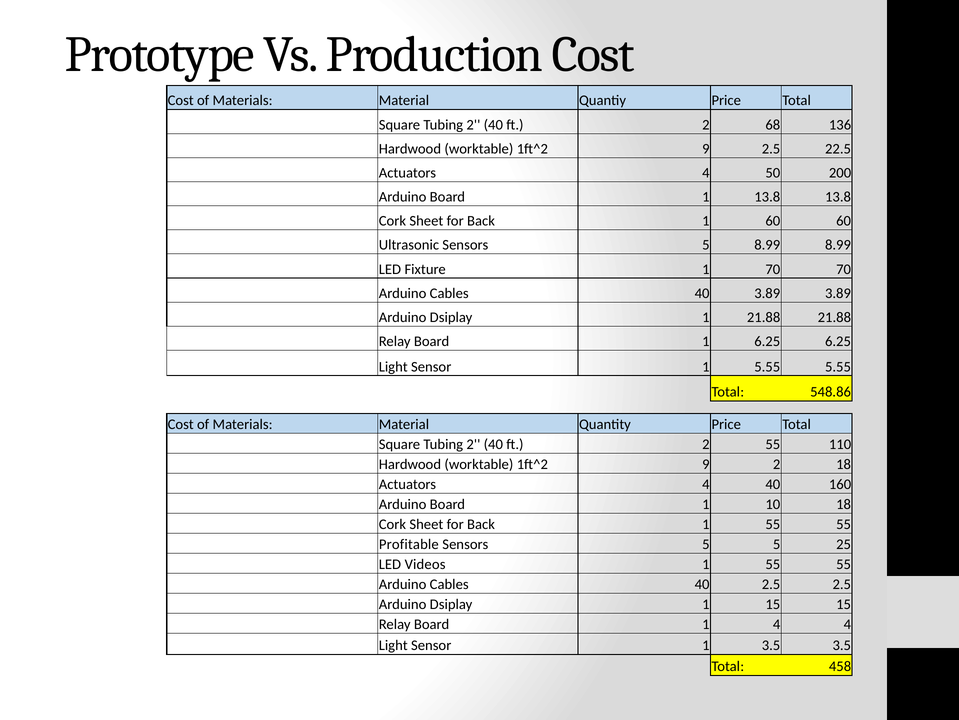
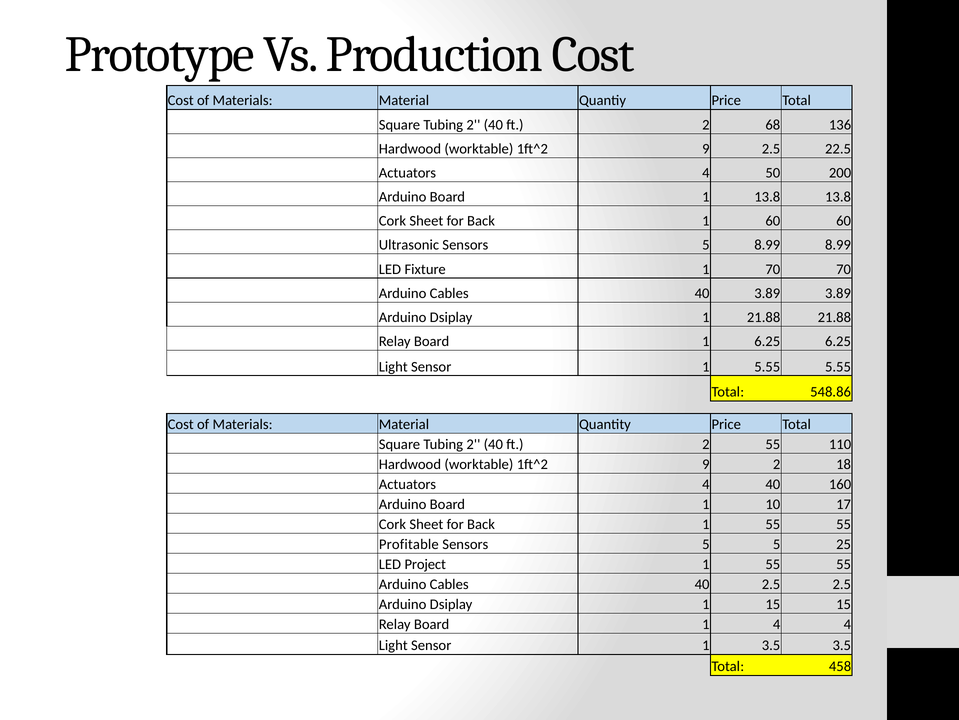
10 18: 18 -> 17 (844, 504)
Videos: Videos -> Project (425, 564)
